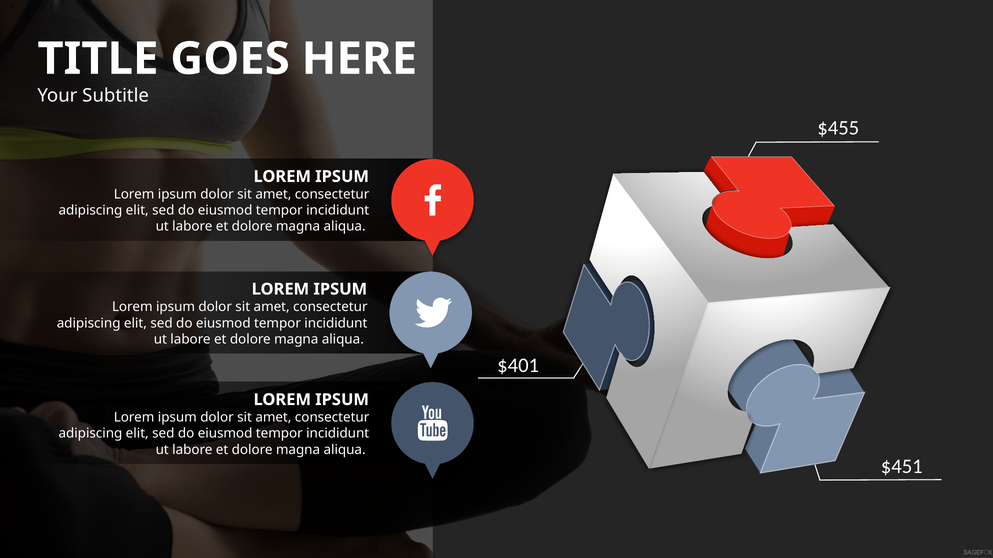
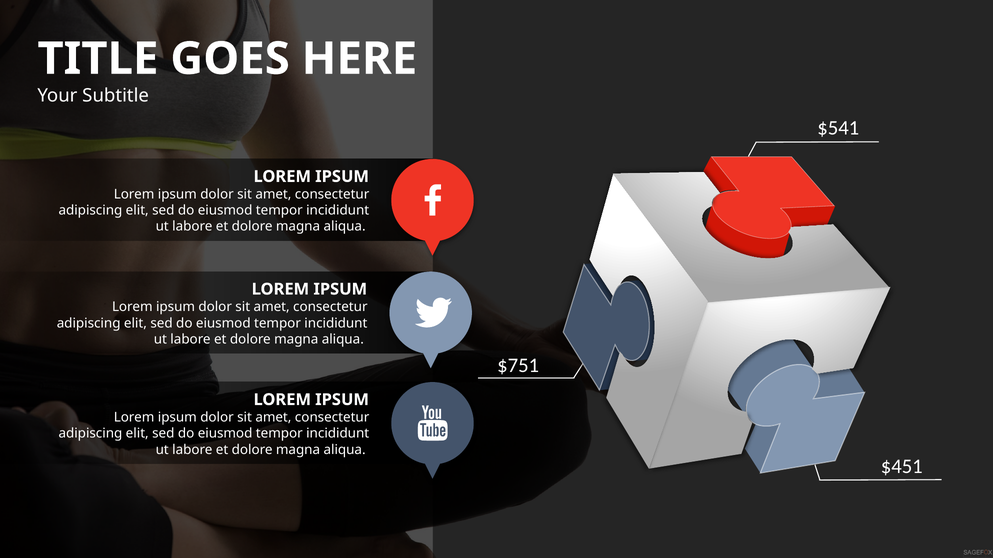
$455: $455 -> $541 (838, 128)
$401: $401 -> $751 (518, 366)
